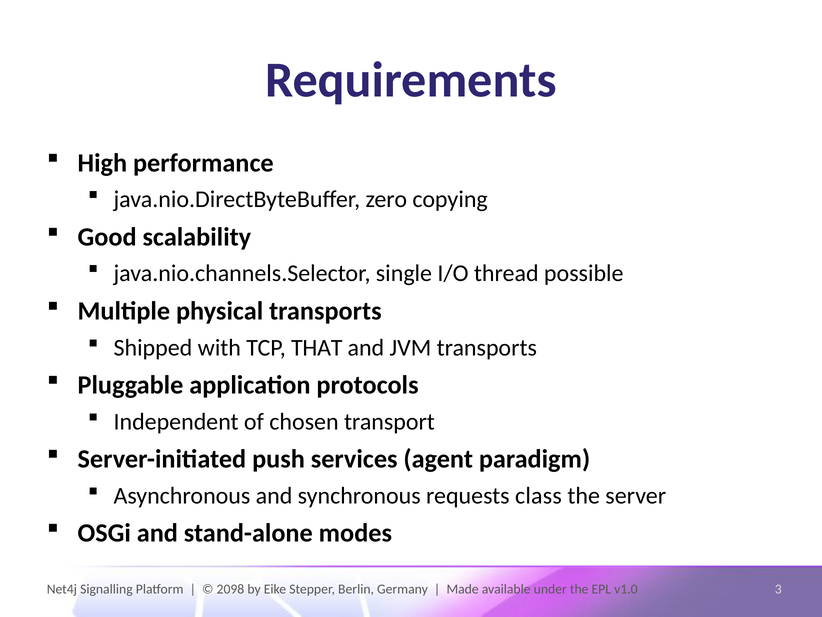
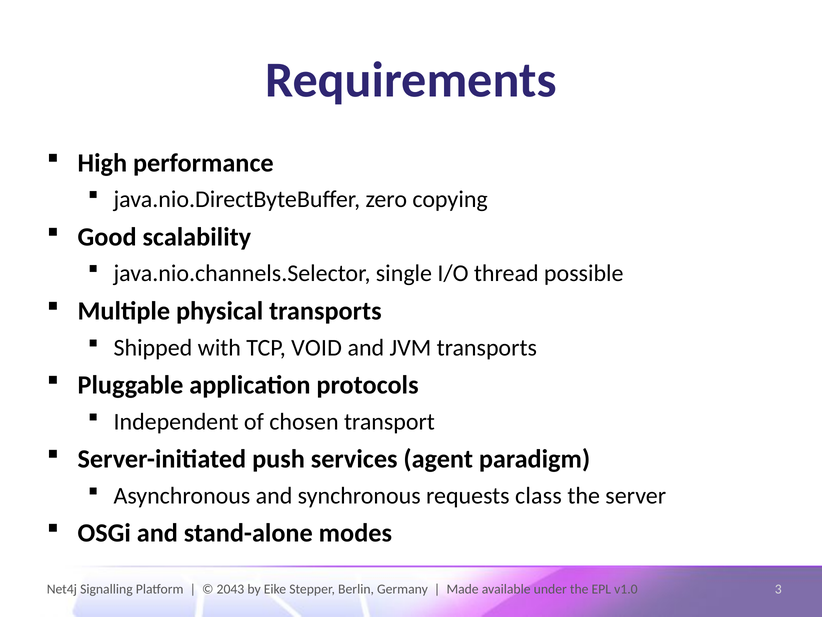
THAT: THAT -> VOID (317, 347)
2098: 2098 -> 2043 (230, 589)
